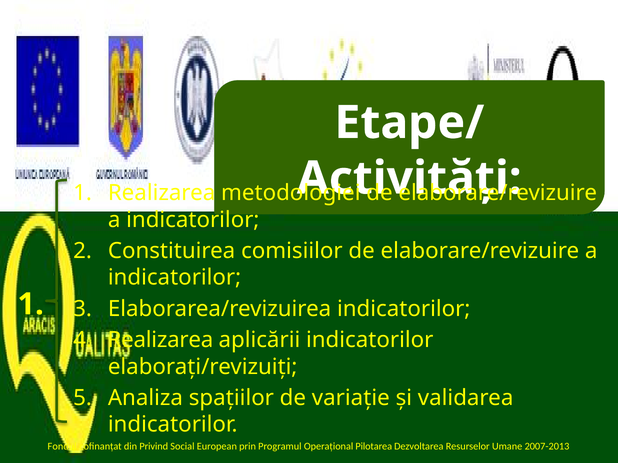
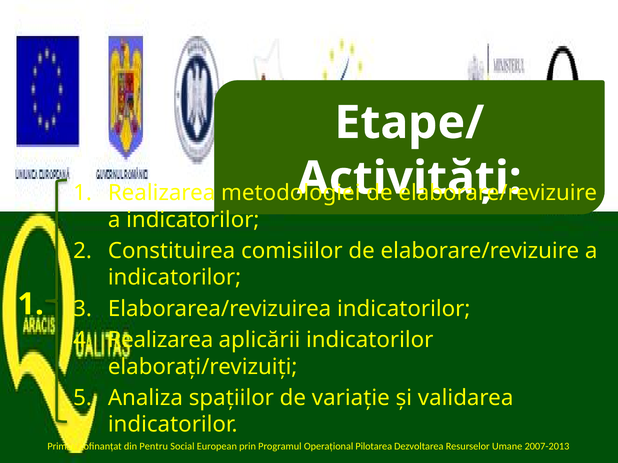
Fondul: Fondul -> Primari (62, 447)
Privind: Privind -> Pentru (154, 447)
